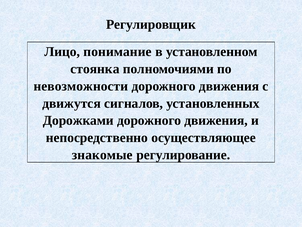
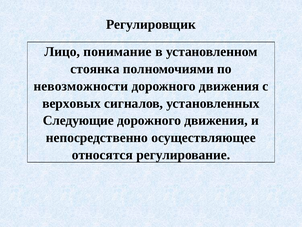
движутся: движутся -> верховых (72, 103)
Дорожками: Дорожками -> Следующие (78, 120)
знакомые: знакомые -> относятся (102, 155)
